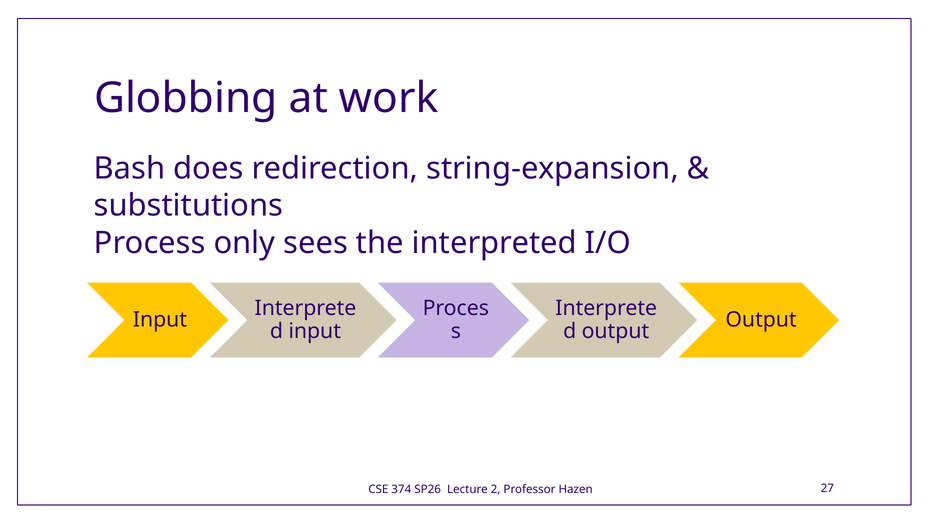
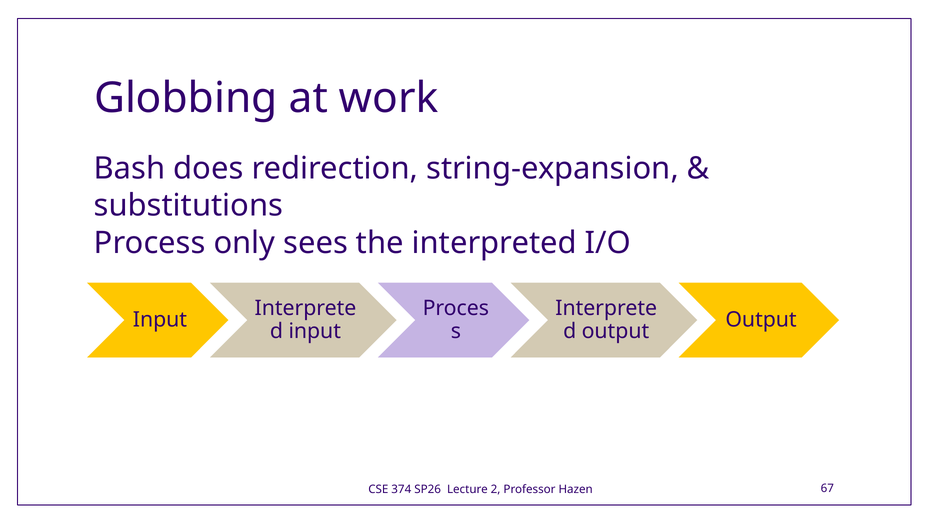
27: 27 -> 67 (827, 488)
